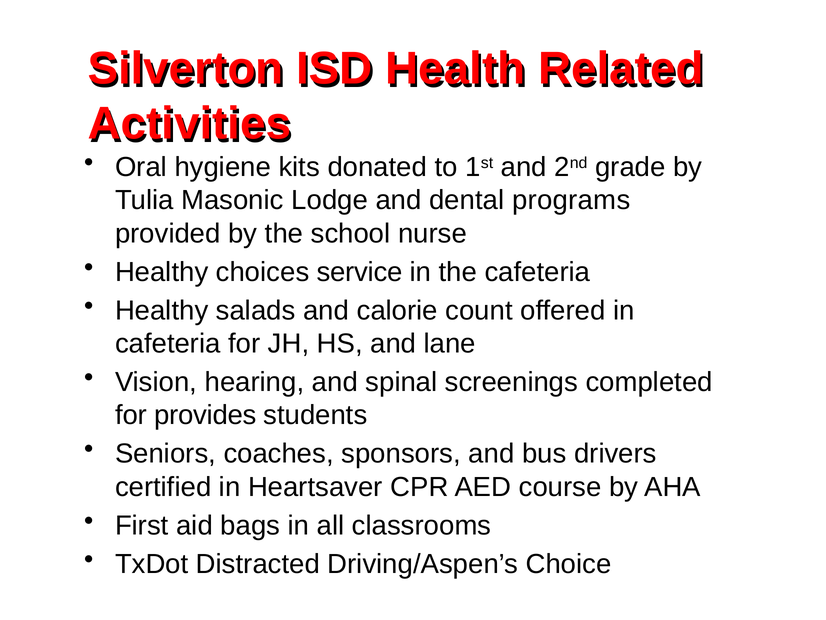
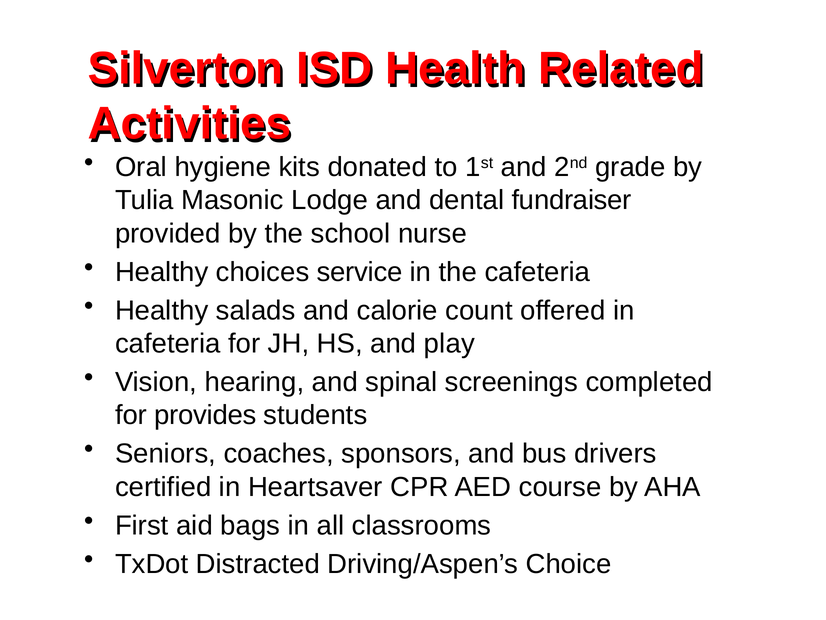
programs: programs -> fundraiser (572, 200)
lane: lane -> play (450, 343)
